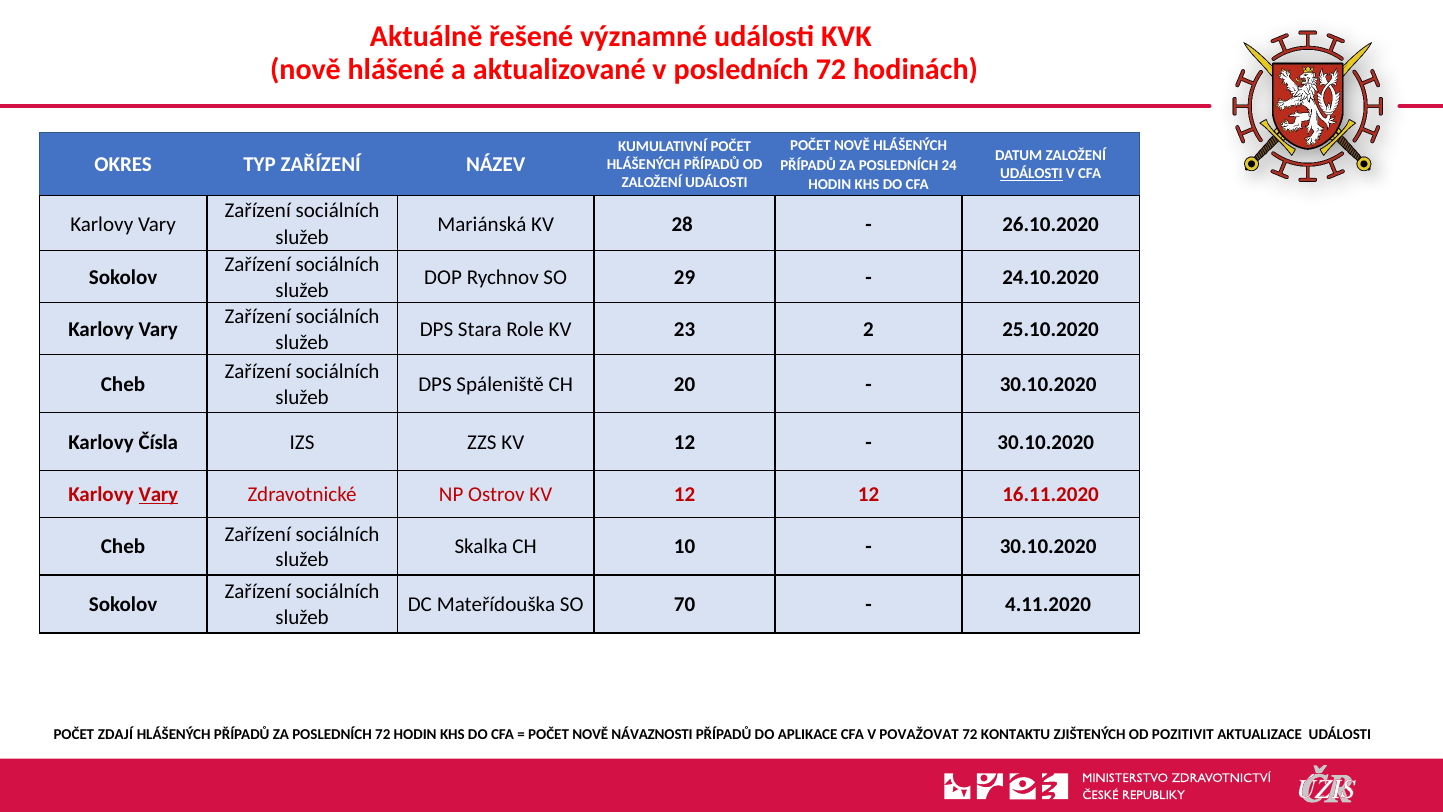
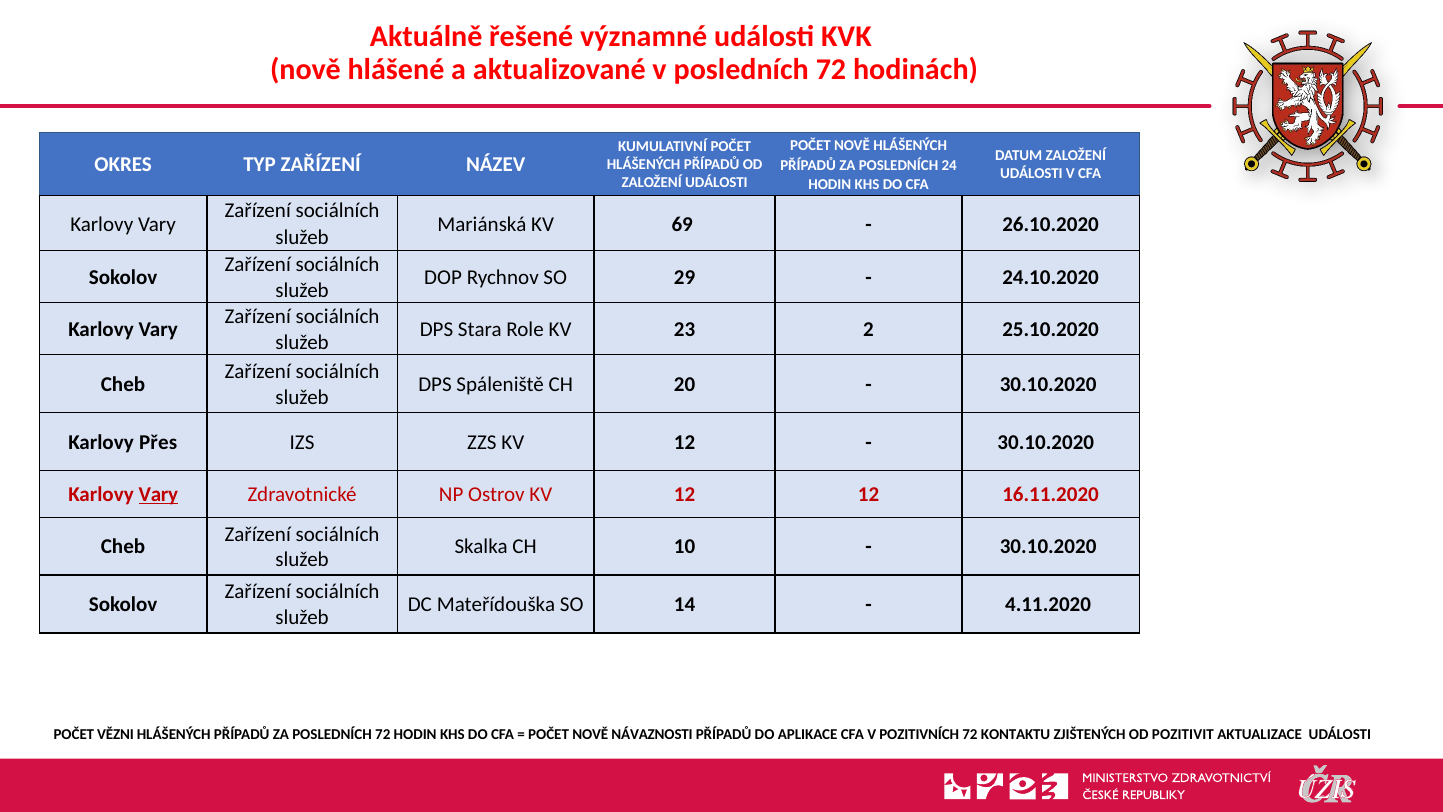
UDÁLOSTI underline: present -> none (1031, 174)
28: 28 -> 69 (682, 224)
Čísla: Čísla -> Přes (158, 442)
70: 70 -> 14 (685, 604)
ZDAJÍ: ZDAJÍ -> VĚZNI (116, 734)
POVAŽOVAT: POVAŽOVAT -> POZITIVNÍCH (919, 734)
